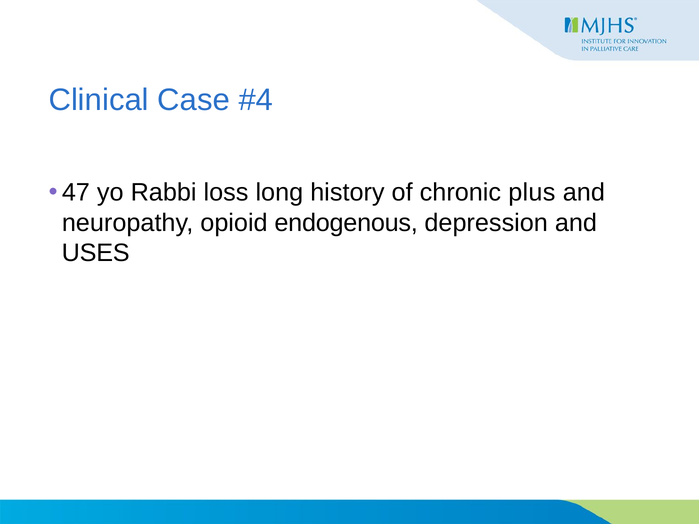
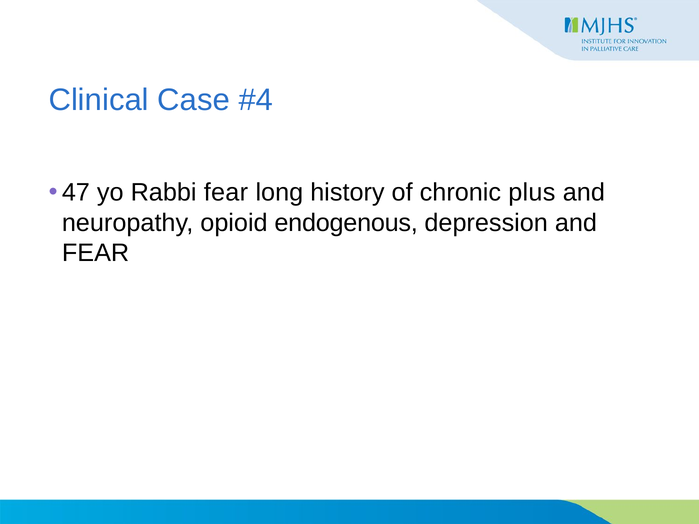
Rabbi loss: loss -> fear (226, 193)
USES: USES -> FEAR (96, 253)
